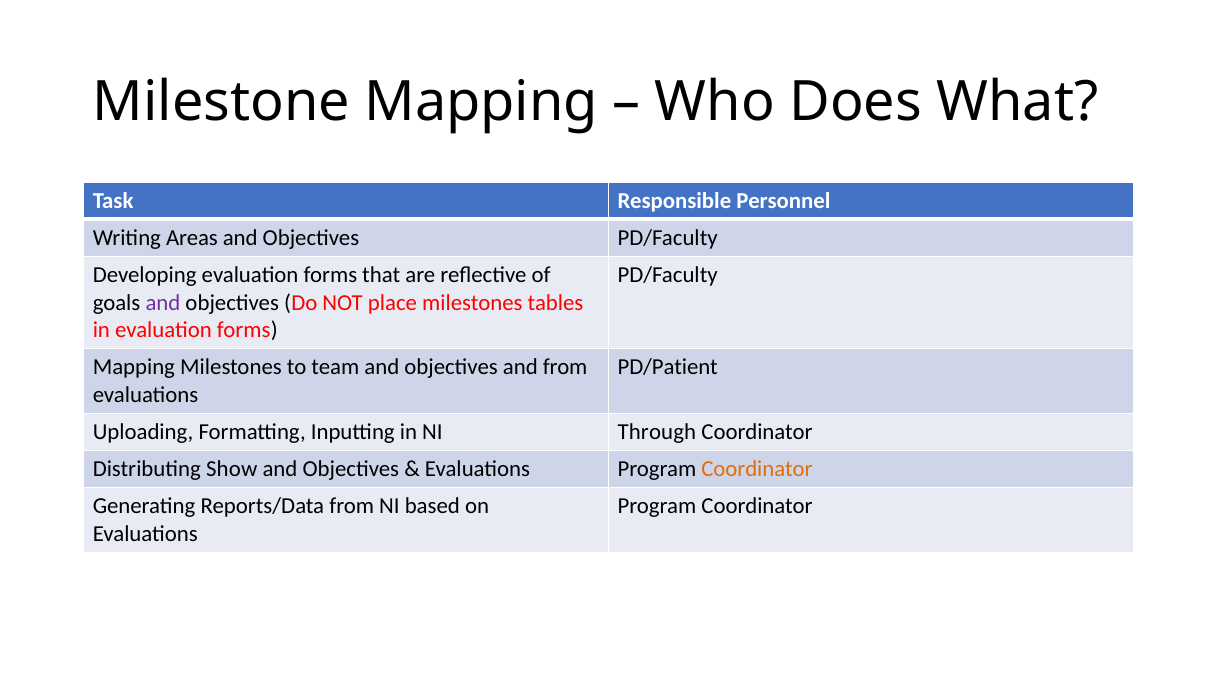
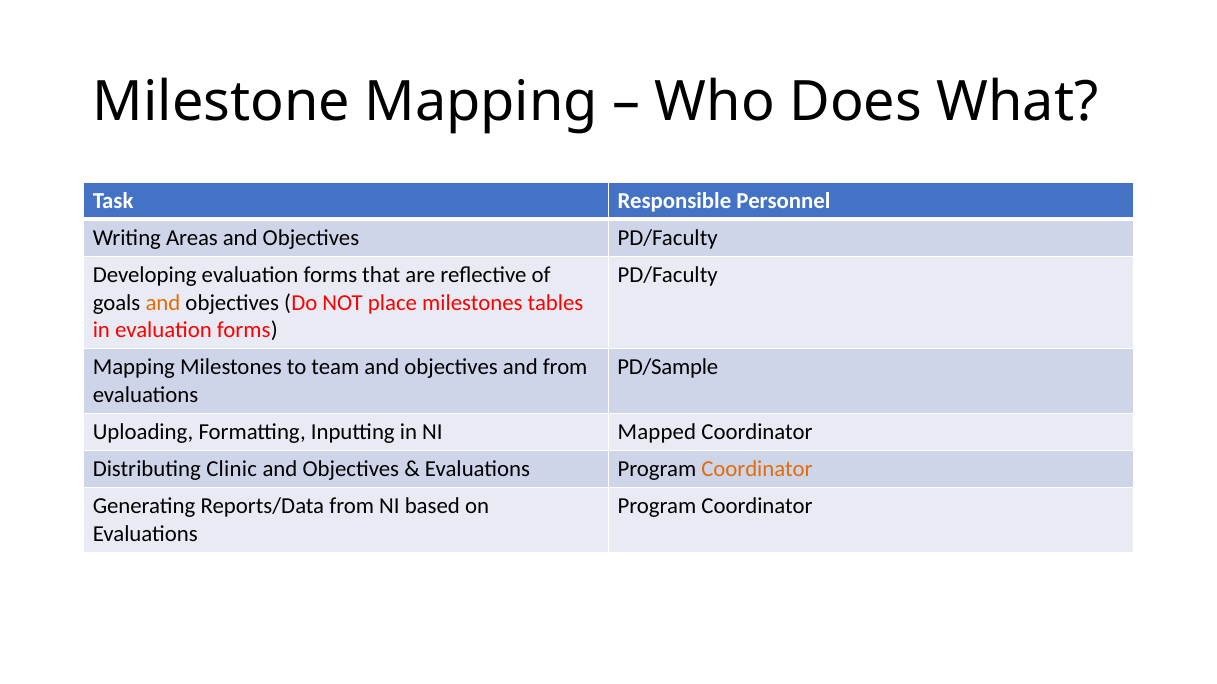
and colour: purple -> orange (163, 303)
PD/Patient: PD/Patient -> PD/Sample (668, 368)
Through: Through -> Mapped (657, 433)
Show: Show -> Clinic (232, 470)
